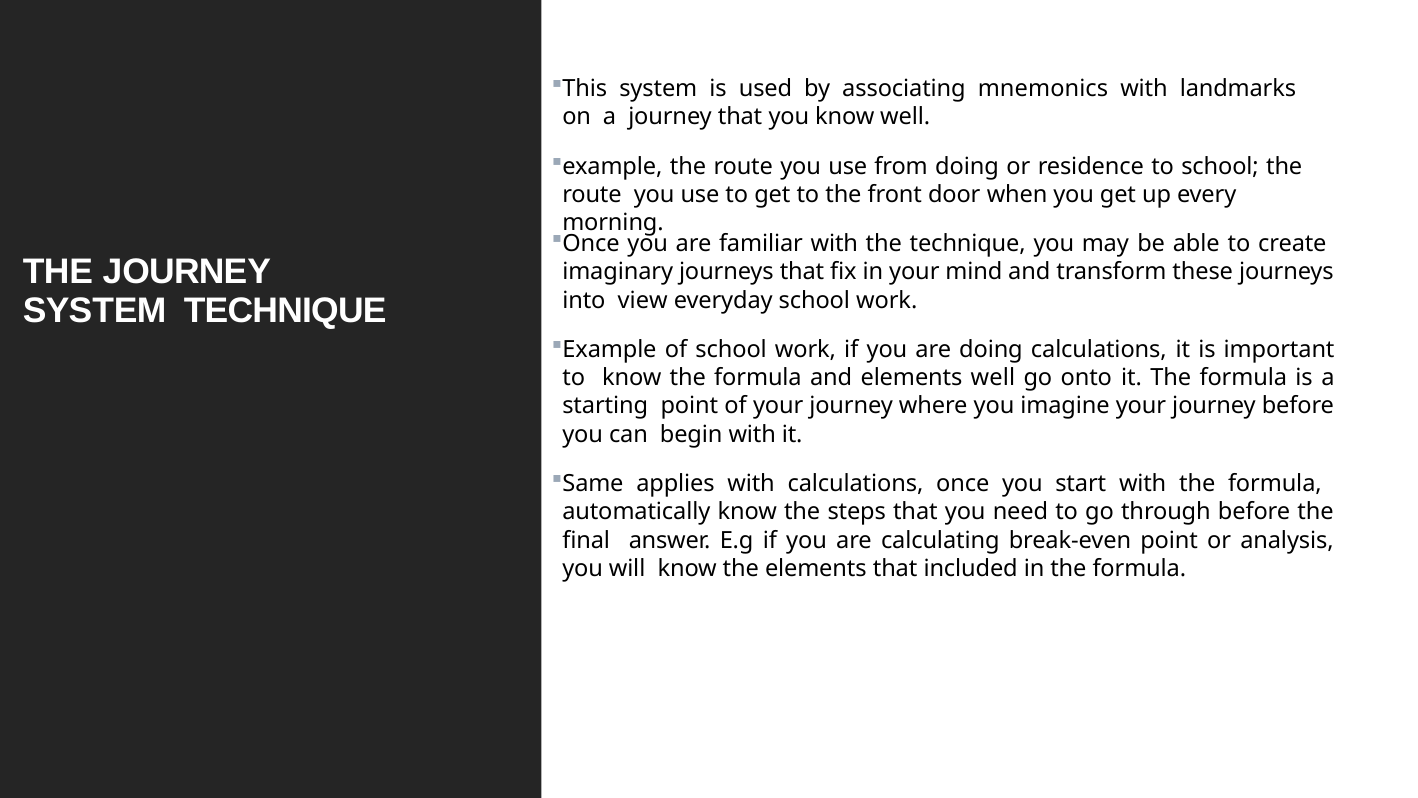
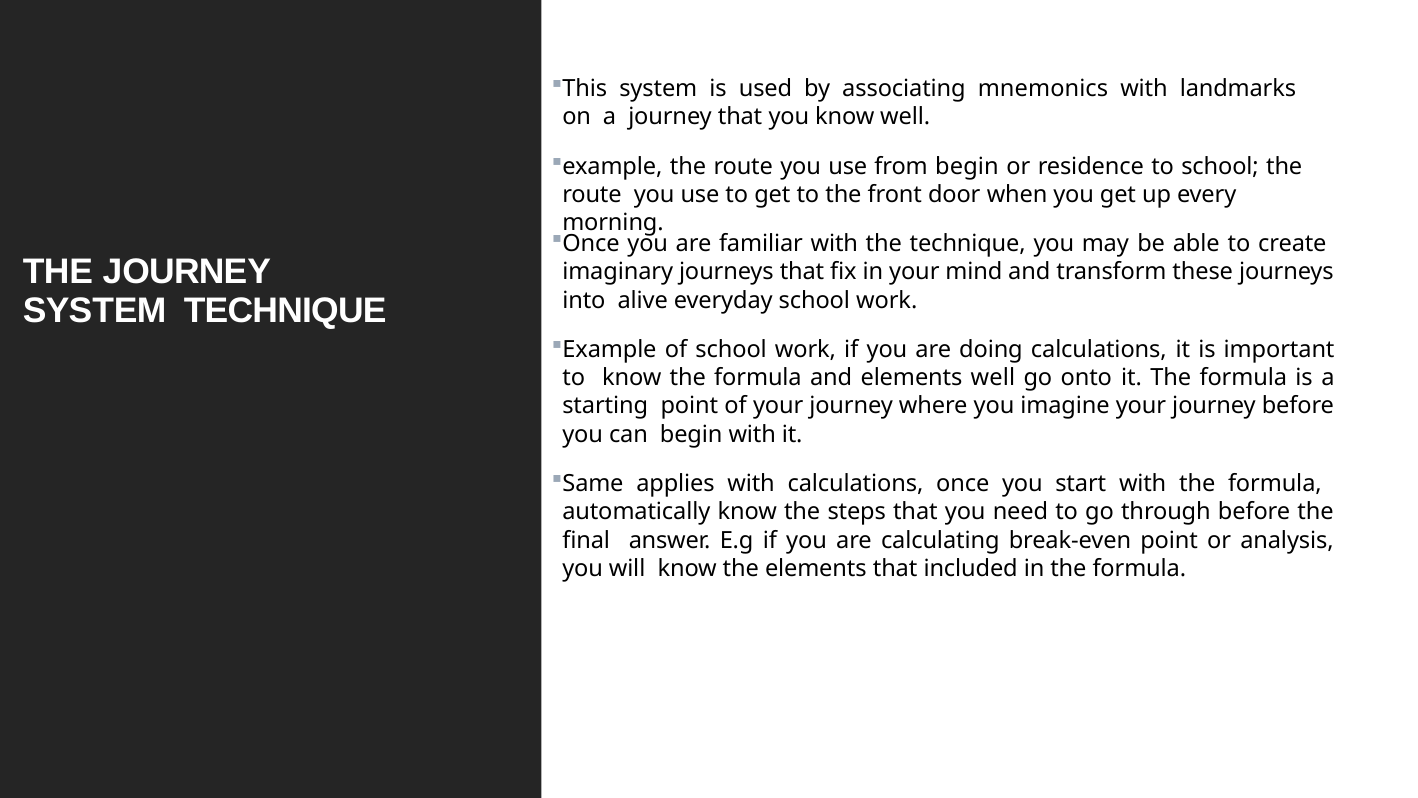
from doing: doing -> begin (967, 166)
view: view -> alive (643, 300)
